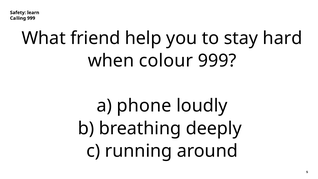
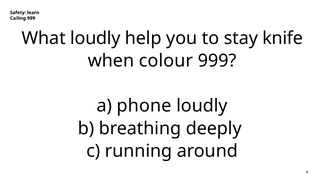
What friend: friend -> loudly (95, 38)
hard: hard -> knife (283, 38)
